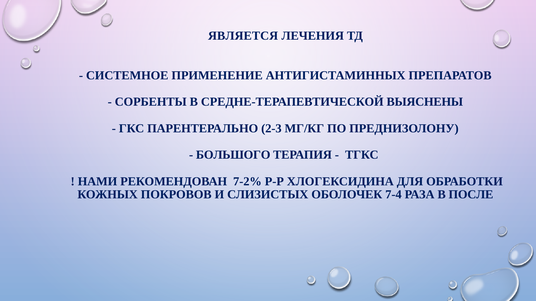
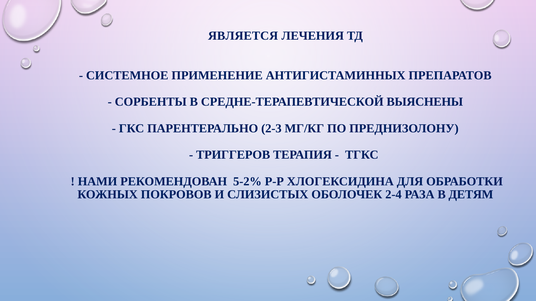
БОЛЬШОГО: БОЛЬШОГО -> ТРИГГЕРОВ (233, 155)
7-2%: 7-2% -> 5-2% (247, 182)
7-4: 7-4 -> 2-4 (393, 195)
ПОСЛЕ: ПОСЛЕ -> ДЕТЯМ (471, 195)
